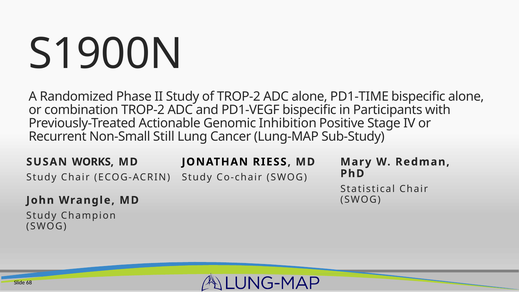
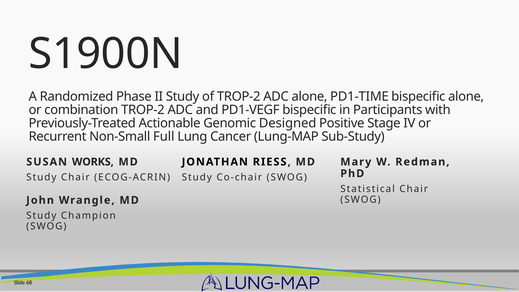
Inhibition: Inhibition -> Designed (288, 123)
Still: Still -> Full (164, 136)
